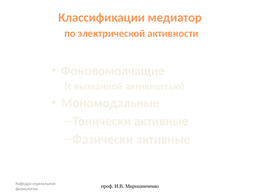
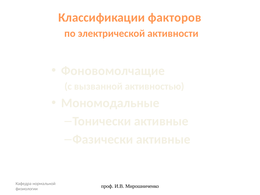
медиатор: медиатор -> факторов (175, 18)
